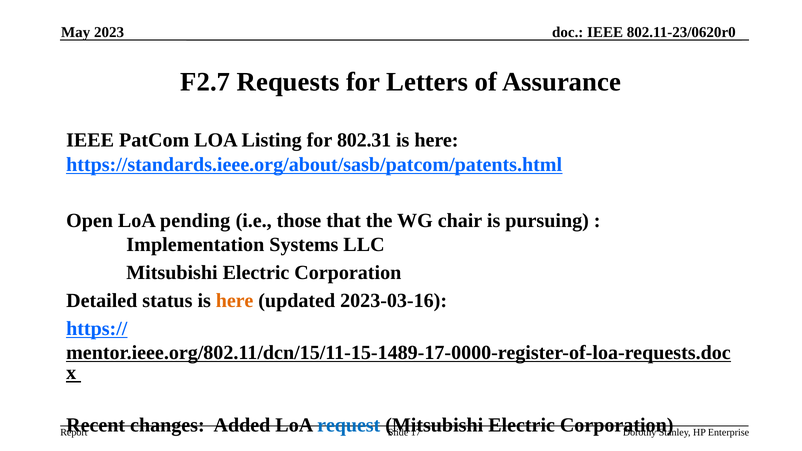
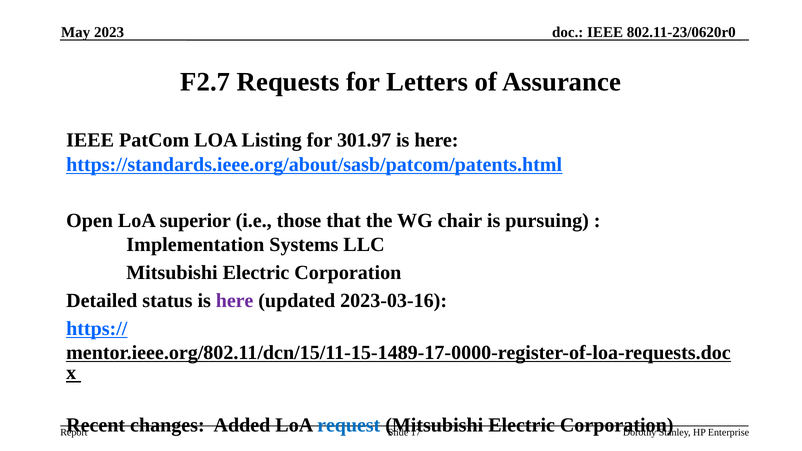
802.31: 802.31 -> 301.97 (364, 140)
pending: pending -> superior (195, 221)
here colour: orange -> purple (235, 301)
